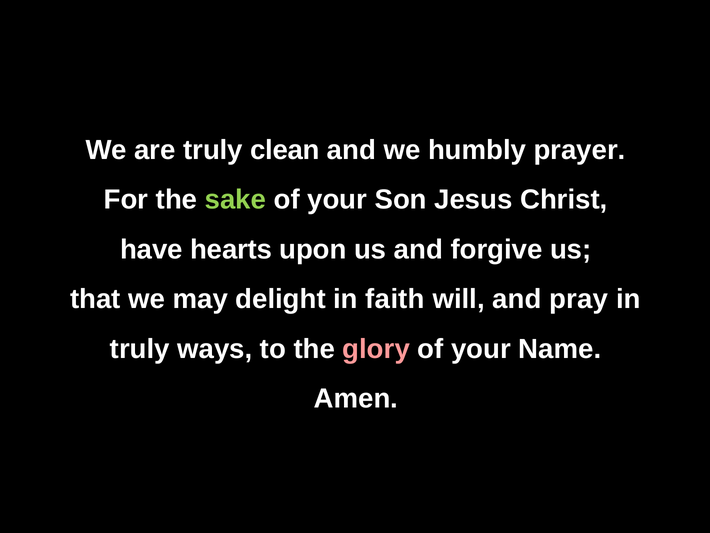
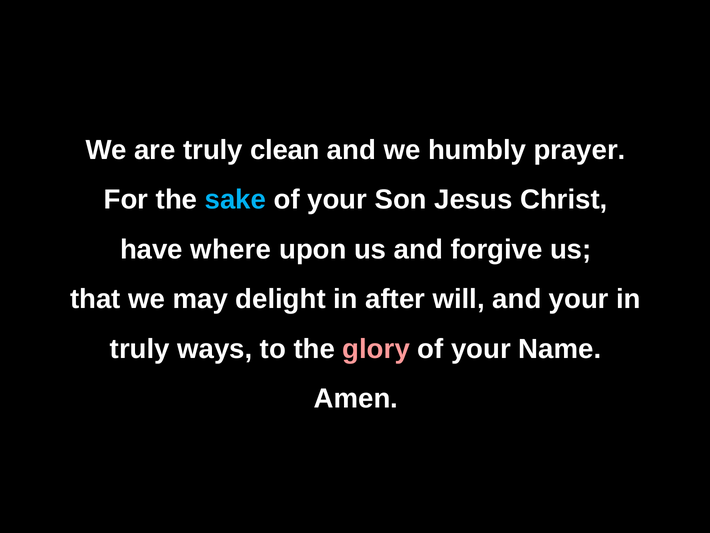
sake colour: light green -> light blue (236, 200)
hearts: hearts -> where (231, 249)
faith: faith -> after (395, 299)
and pray: pray -> your (579, 299)
